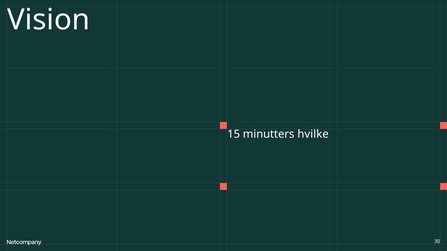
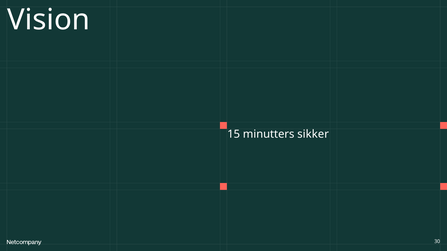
hvilke: hvilke -> sikker (313, 134)
